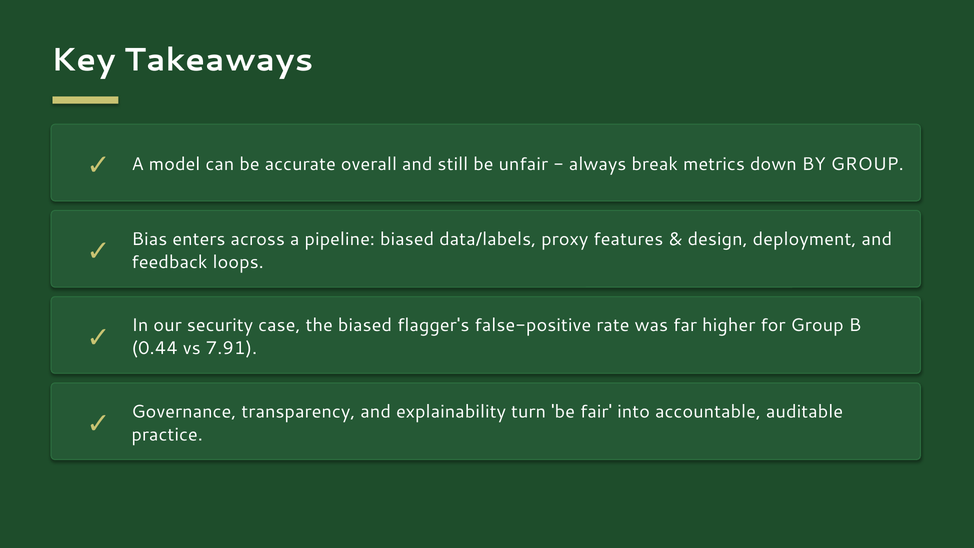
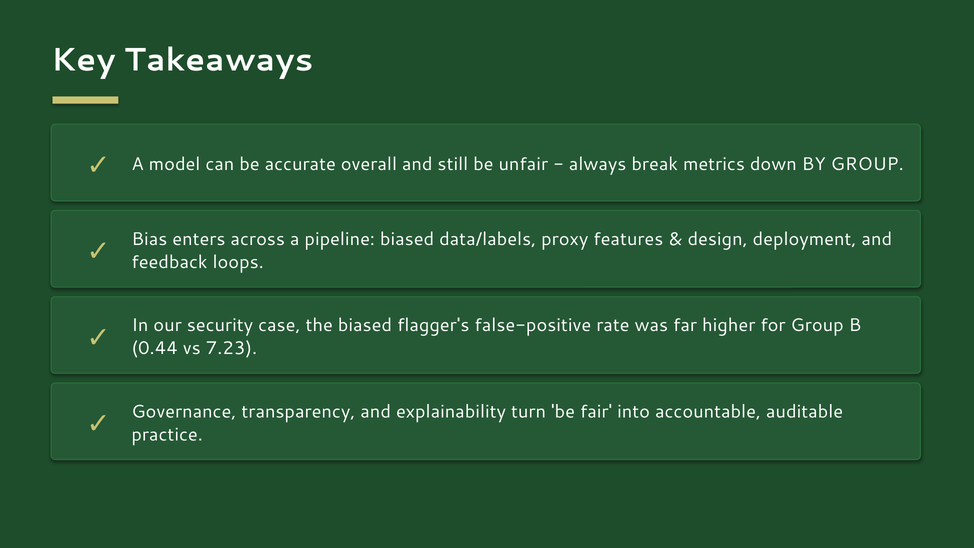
7.91: 7.91 -> 7.23 (231, 348)
